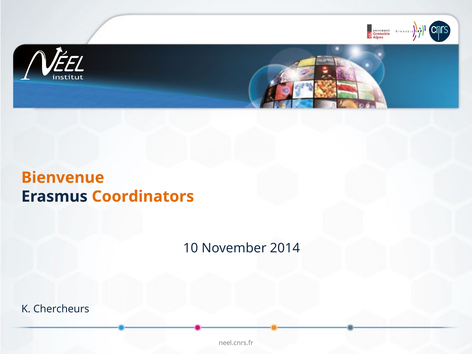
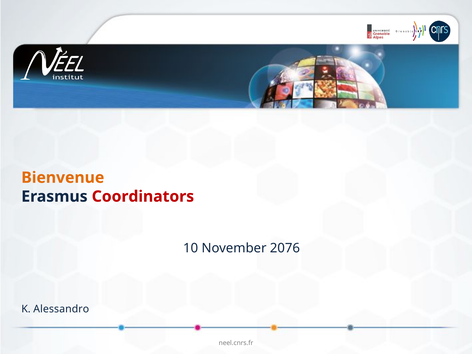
Coordinators colour: orange -> red (143, 197)
2014: 2014 -> 2076 (285, 248)
Chercheurs: Chercheurs -> Alessandro (61, 309)
